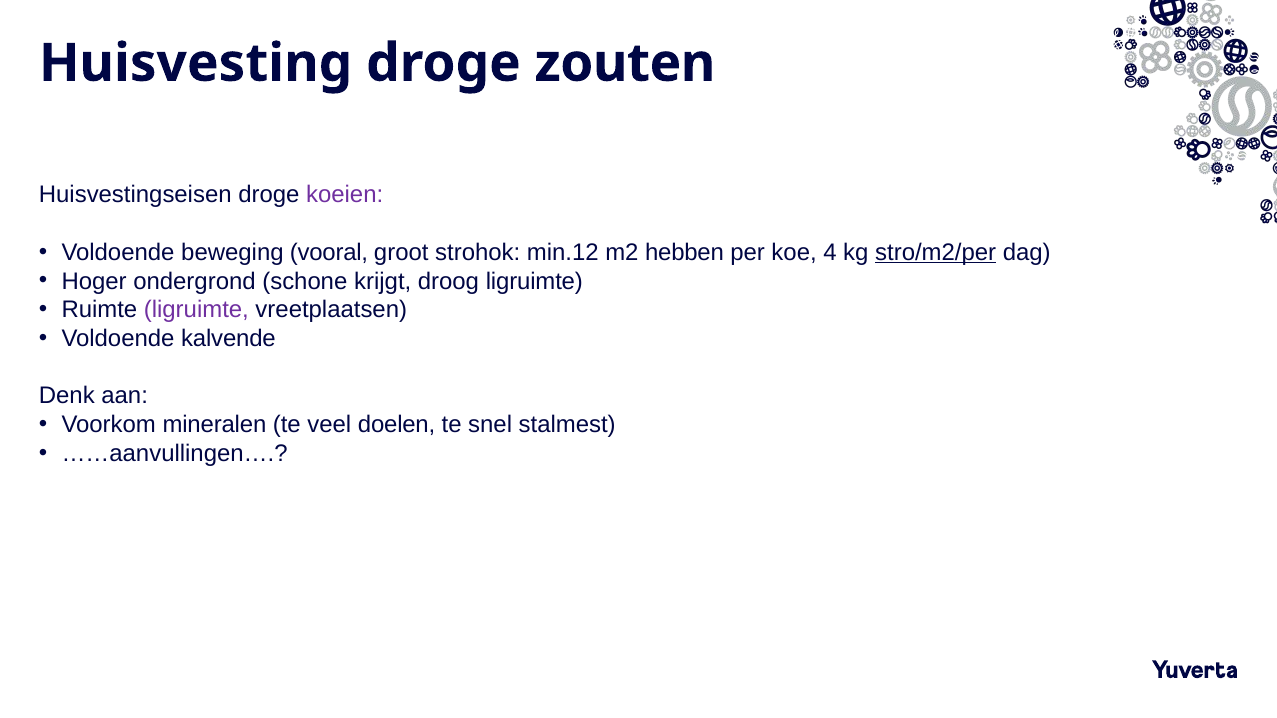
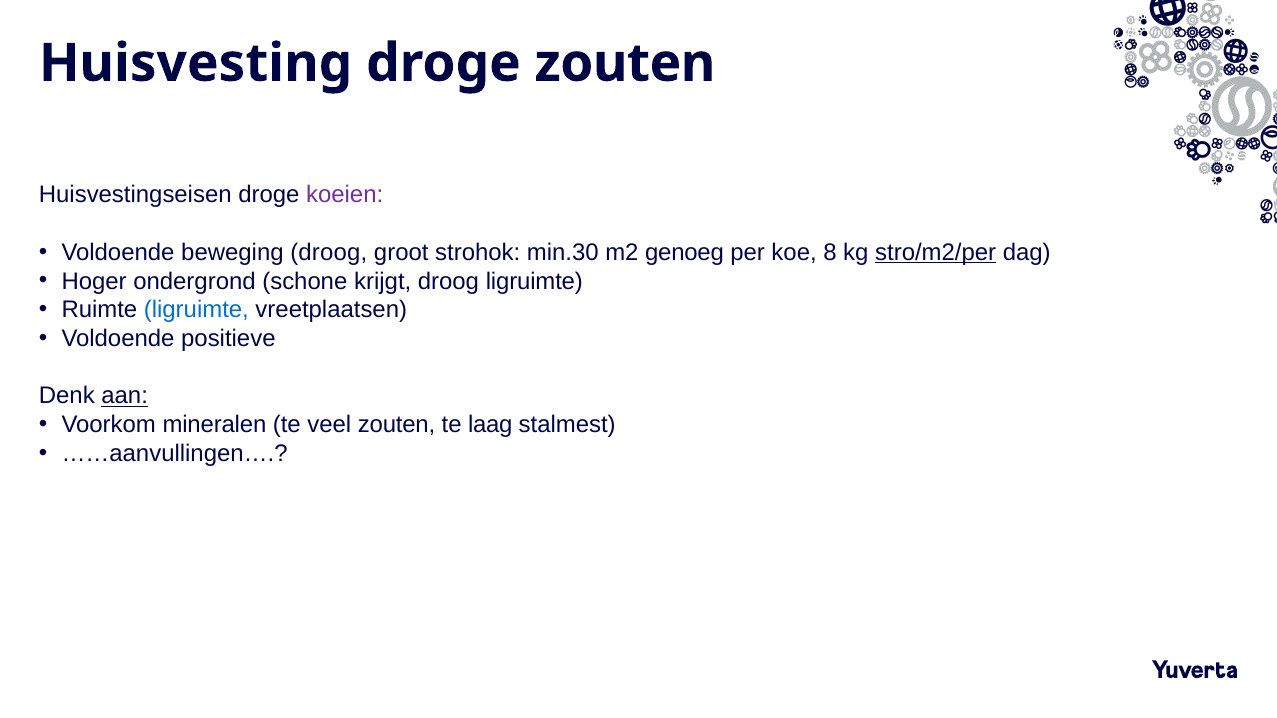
beweging vooral: vooral -> droog (329, 253)
min.12: min.12 -> min.30 (563, 253)
hebben: hebben -> genoeg (685, 253)
4: 4 -> 8 (830, 253)
ligruimte colour: purple -> blue (196, 310)
kalvende: kalvende -> positieve (228, 339)
aan underline: none -> present (125, 396)
veel doelen: doelen -> zouten (397, 425)
snel: snel -> laag (490, 425)
